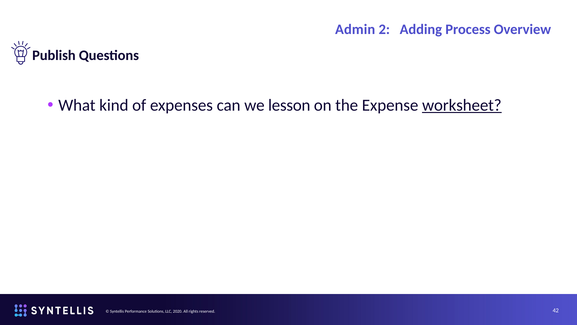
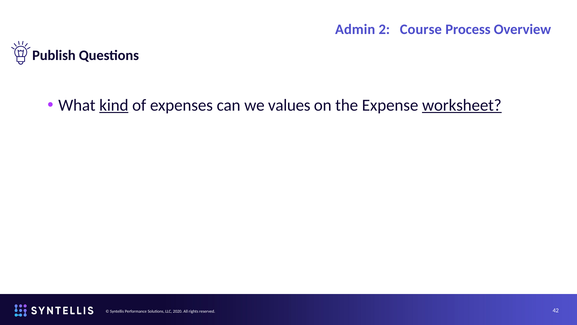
Adding: Adding -> Course (421, 29)
kind underline: none -> present (114, 105)
lesson: lesson -> values (289, 105)
